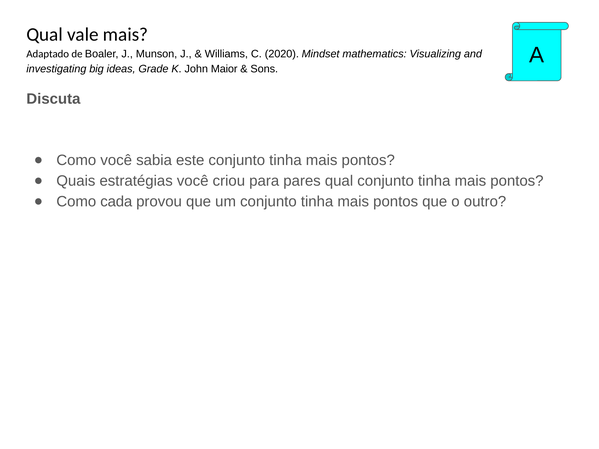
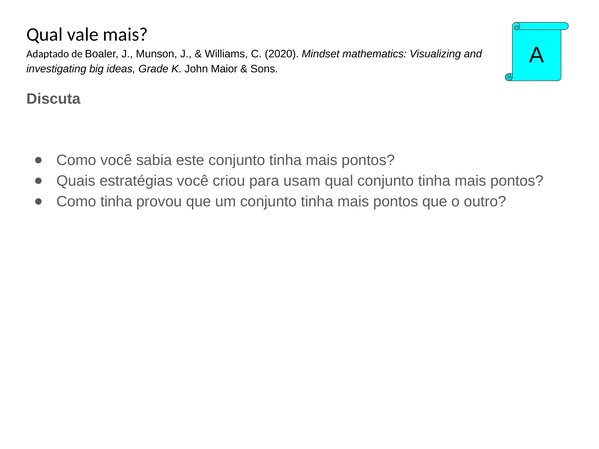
pares: pares -> usam (302, 181)
Como cada: cada -> tinha (116, 202)
